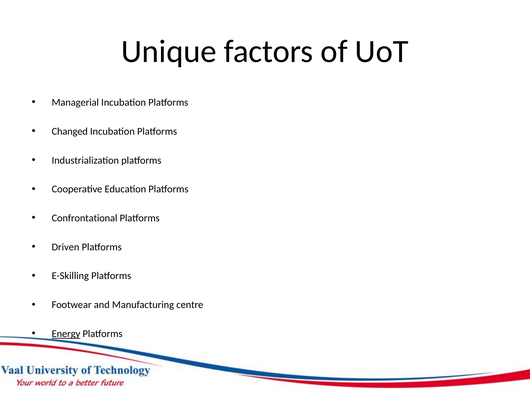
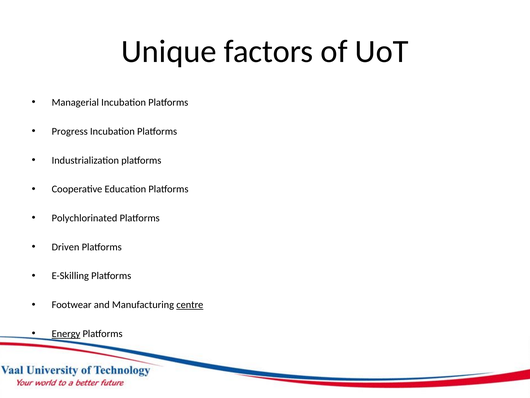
Changed: Changed -> Progress (70, 131)
Confrontational: Confrontational -> Polychlorinated (85, 218)
centre underline: none -> present (190, 304)
